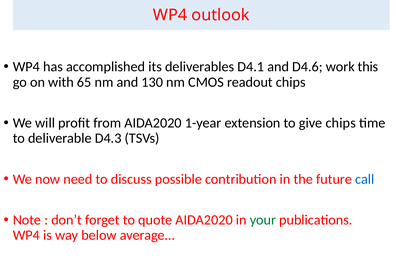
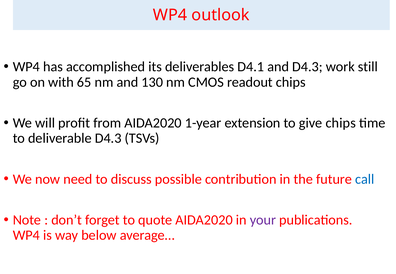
and D4.6: D4.6 -> D4.3 (307, 67)
this: this -> still (368, 67)
your colour: green -> purple (263, 220)
